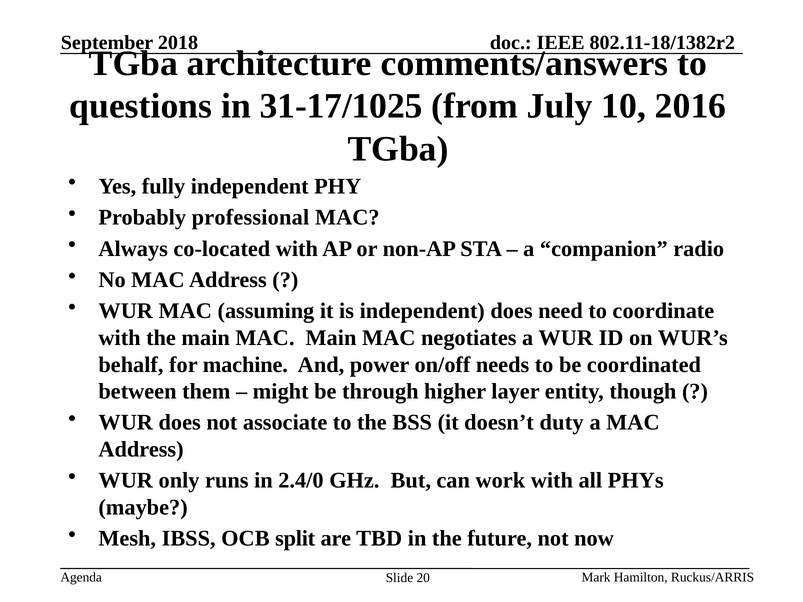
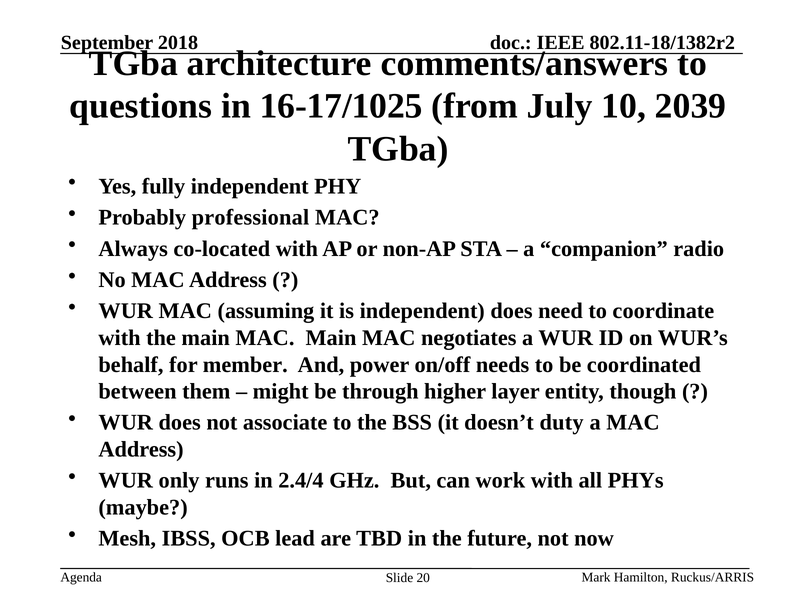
31-17/1025: 31-17/1025 -> 16-17/1025 (341, 106)
2016: 2016 -> 2039 (691, 106)
machine: machine -> member (245, 365)
2.4/0: 2.4/0 -> 2.4/4 (301, 481)
split: split -> lead (295, 539)
